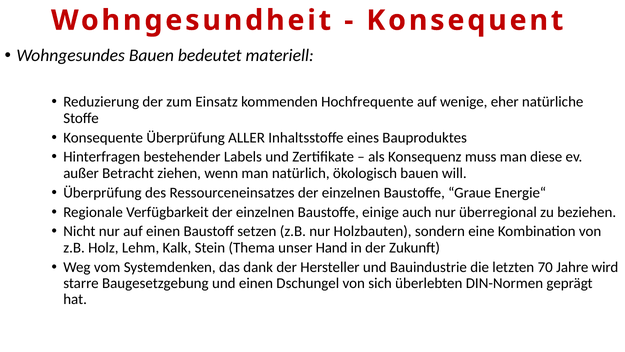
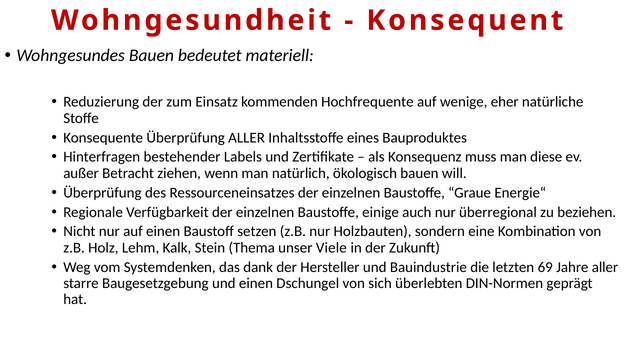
Hand: Hand -> Viele (331, 247)
70: 70 -> 69 (545, 267)
Jahre wird: wird -> aller (605, 267)
